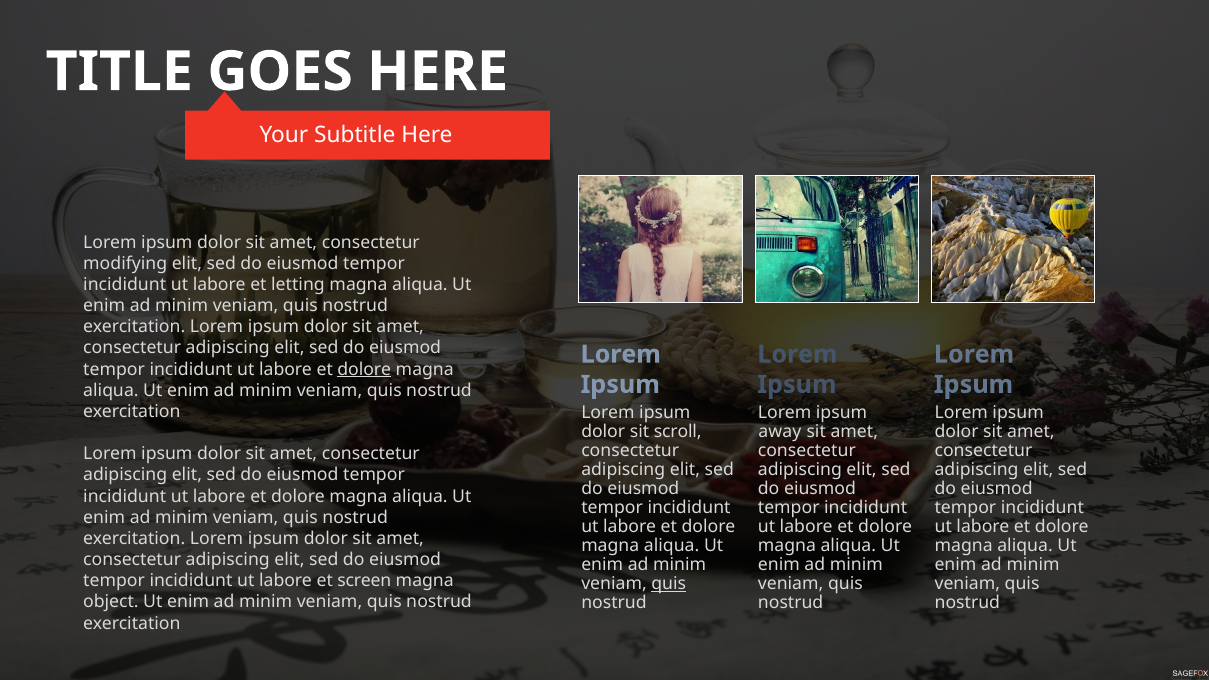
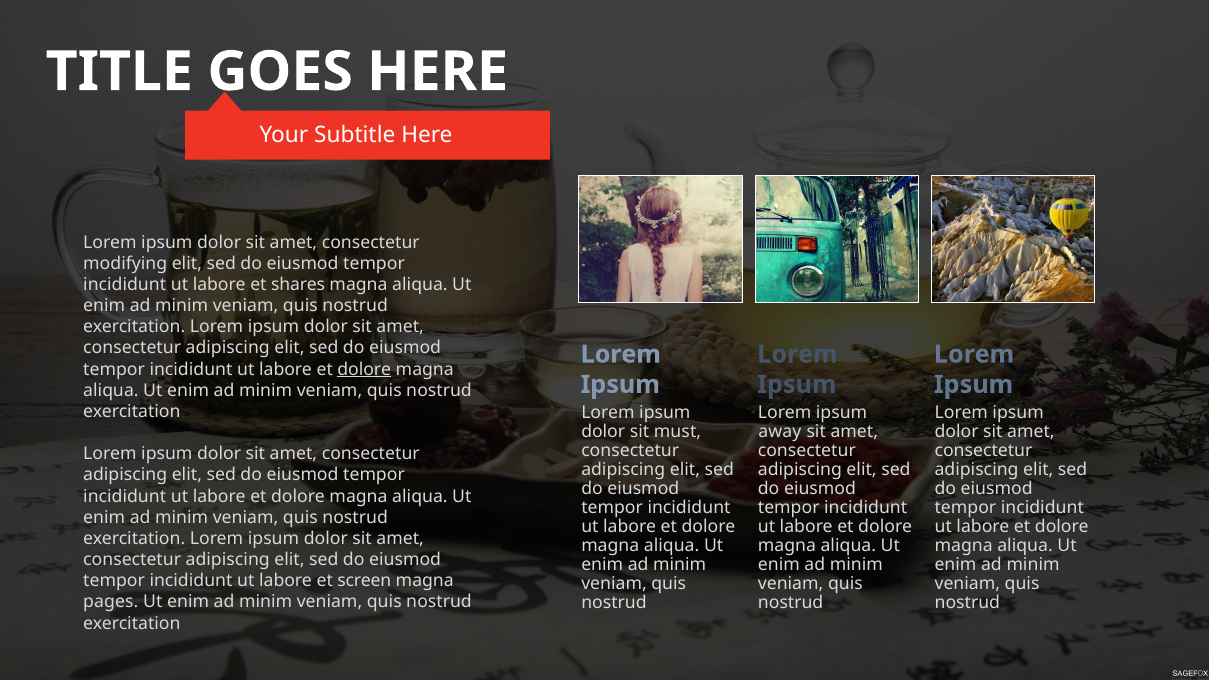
letting: letting -> shares (298, 285)
scroll: scroll -> must (678, 432)
quis underline: present -> none (669, 584)
object: object -> pages (111, 602)
